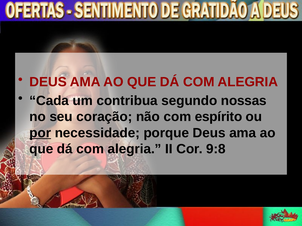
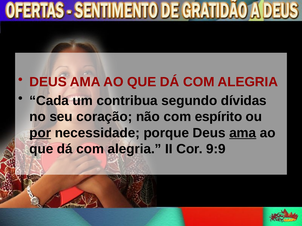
nossas: nossas -> dívidas (244, 101)
ama underline: none -> present (243, 133)
9:8: 9:8 -> 9:9 (216, 149)
